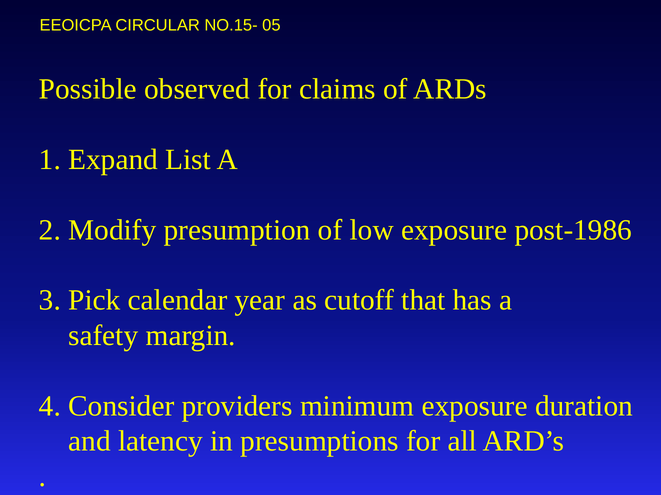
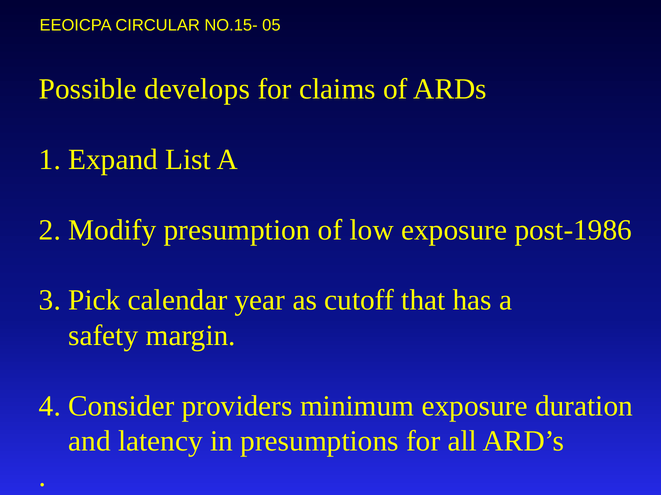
observed: observed -> develops (197, 89)
